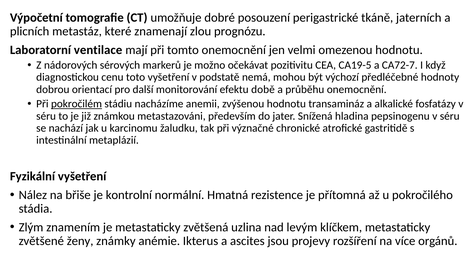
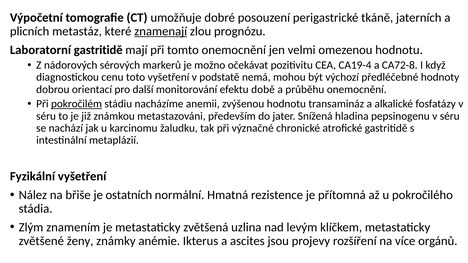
znamenají underline: none -> present (161, 31)
Laboratorní ventilace: ventilace -> gastritidě (98, 50)
CA19-5: CA19-5 -> CA19-4 (355, 65)
CA72-7: CA72-7 -> CA72-8 (400, 65)
kontrolní: kontrolní -> ostatních (129, 195)
